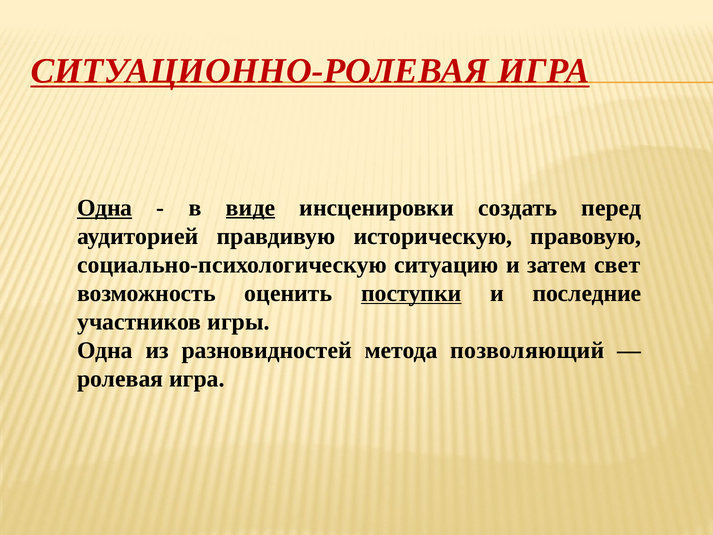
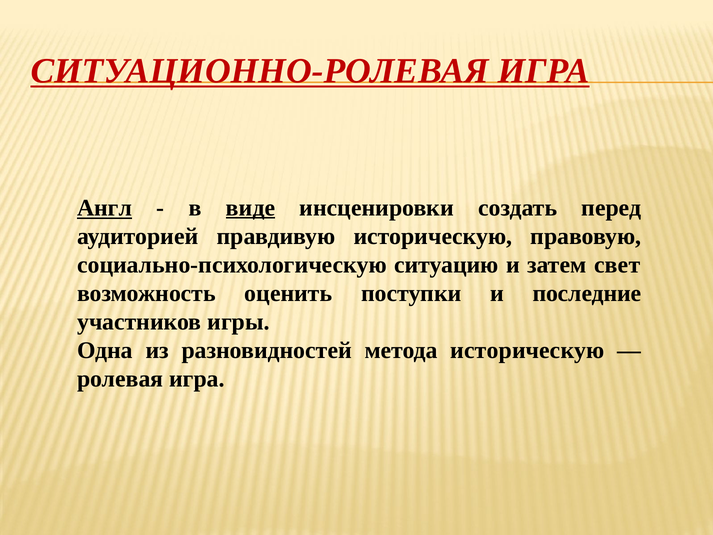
Одна: Одна -> Англ (105, 208)
поступки underline: present -> none (411, 293)
метода позволяющий: позволяющий -> историческую (528, 350)
